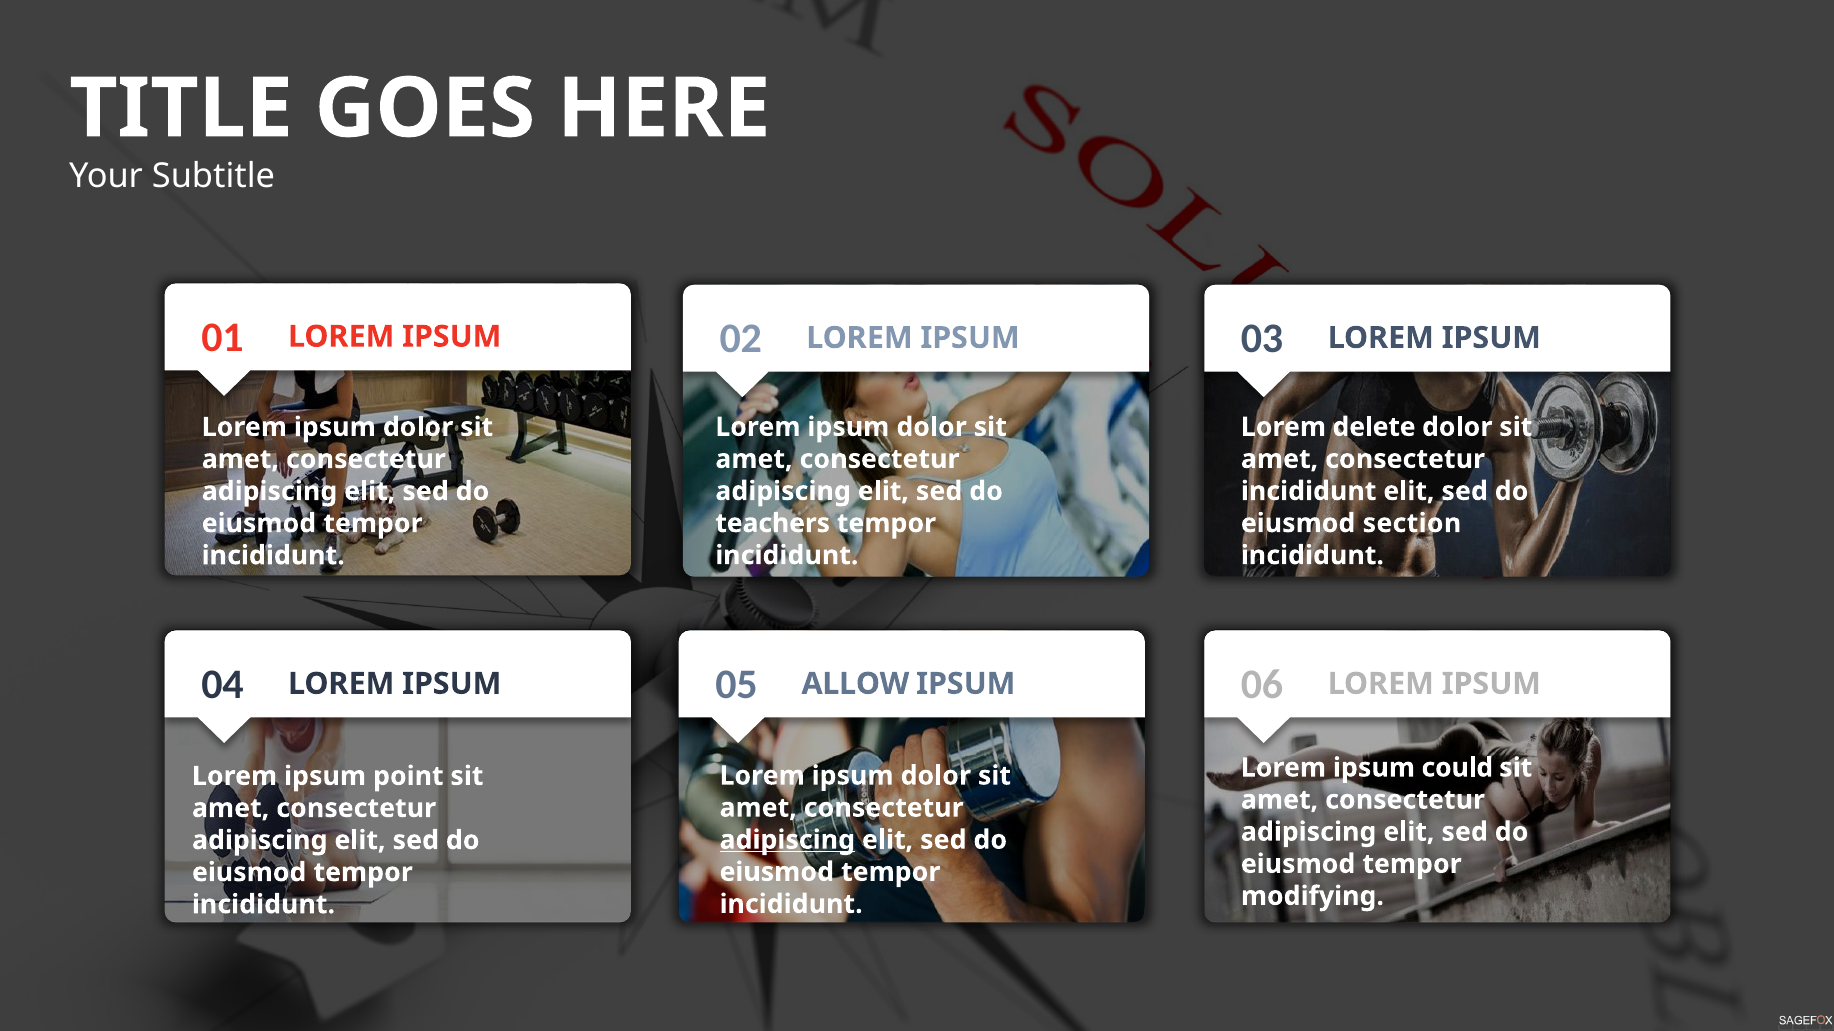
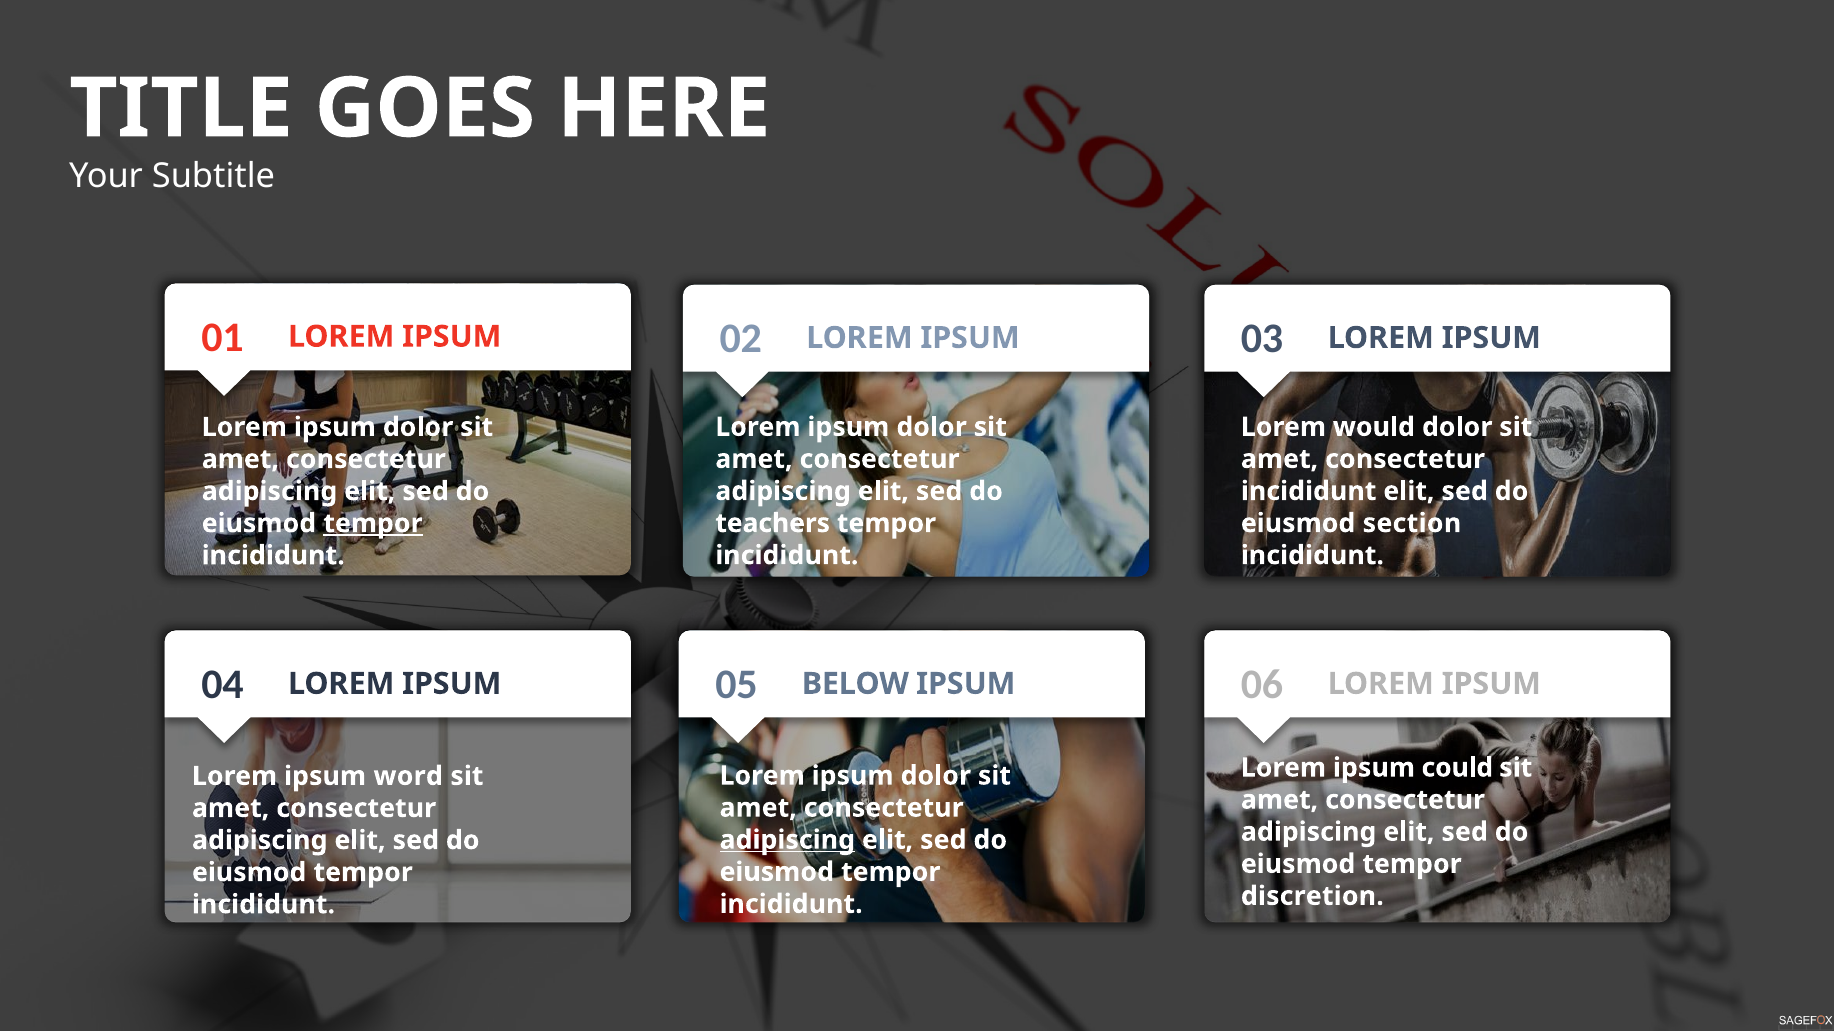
delete: delete -> would (1374, 427)
tempor underline: none -> present (373, 524)
ALLOW: ALLOW -> BELOW (855, 684)
point: point -> word (408, 777)
modifying: modifying -> discretion (1312, 897)
